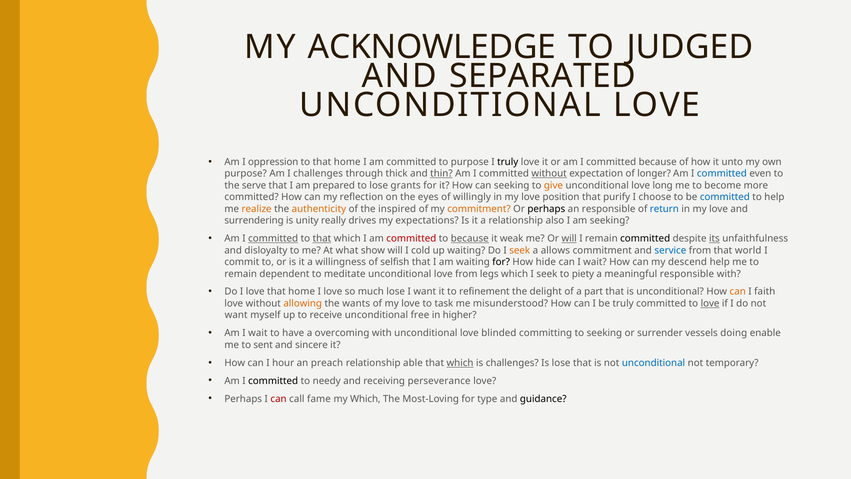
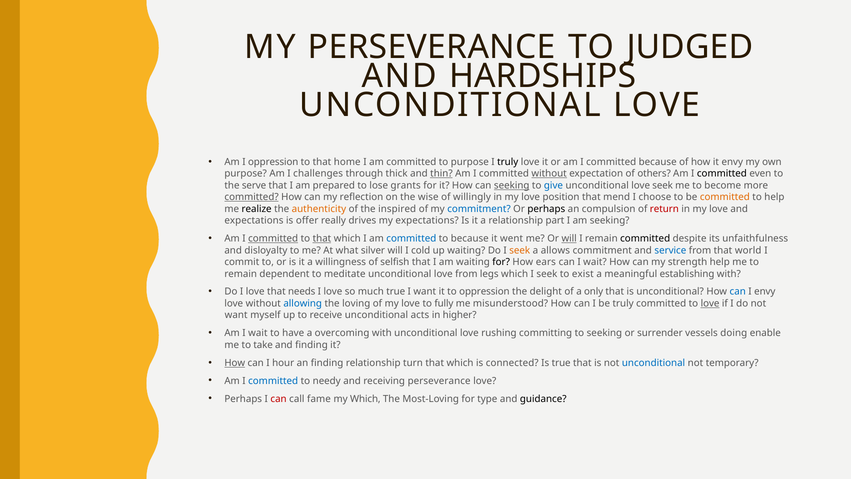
MY ACKNOWLEDGE: ACKNOWLEDGE -> PERSEVERANCE (432, 47)
SEPARATED: SEPARATED -> HARDSHIPS (543, 76)
it unto: unto -> envy (732, 162)
longer: longer -> others (654, 174)
committed colour: blue -> black (722, 174)
seeking underline: none -> present (512, 185)
give colour: orange -> blue (553, 185)
love long: long -> seek (663, 185)
committed underline: none -> present (252, 197)
eyes: eyes -> wise (428, 197)
purify: purify -> mend (617, 197)
committed colour: blue -> orange (725, 197)
realize colour: orange -> black (257, 209)
commitment colour: orange -> blue (479, 209)
an responsible: responsible -> compulsion (609, 209)
return colour: blue -> red (664, 209)
surrendering: surrendering -> expectations (254, 220)
unity: unity -> offer (307, 220)
also: also -> part (555, 220)
committed colour: red -> blue (411, 238)
because underline: present -> none (470, 238)
weak: weak -> went (512, 238)
its underline: present -> none (714, 238)
show: show -> silver (373, 250)
hide: hide -> ears (546, 262)
descend: descend -> strength (688, 262)
piety: piety -> exist (583, 274)
meaningful responsible: responsible -> establishing (687, 274)
love that home: home -> needs (302, 292)
much lose: lose -> true (396, 292)
to refinement: refinement -> oppression (484, 292)
part: part -> only (594, 292)
can colour: orange -> blue (738, 292)
I faith: faith -> envy (765, 292)
allowing colour: orange -> blue (303, 303)
wants: wants -> loving (356, 303)
task: task -> fully (444, 303)
free: free -> acts (420, 315)
blinded: blinded -> rushing (499, 333)
sent: sent -> take (263, 345)
and sincere: sincere -> finding (311, 345)
How underline: none -> present (235, 363)
an preach: preach -> finding (327, 363)
able: able -> turn (413, 363)
which underline: present -> none (460, 363)
is challenges: challenges -> connected (512, 363)
Is lose: lose -> true (561, 363)
committed colour: black -> blue (273, 381)
